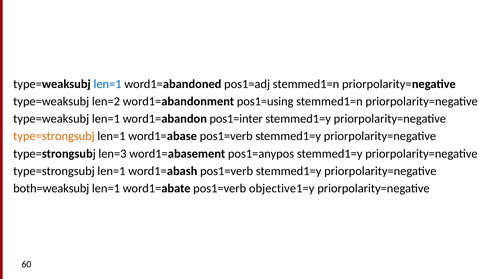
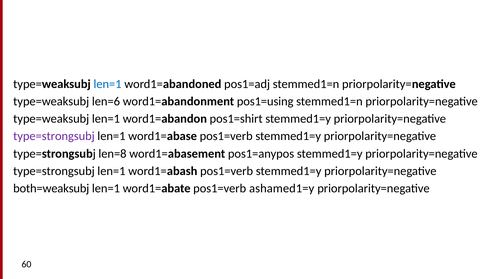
len=2: len=2 -> len=6 (106, 102)
pos1=inter: pos1=inter -> pos1=shirt (236, 119)
type=strongsubj colour: orange -> purple (54, 137)
len=3: len=3 -> len=8 (112, 154)
objective1=y: objective1=y -> ashamed1=y (282, 189)
